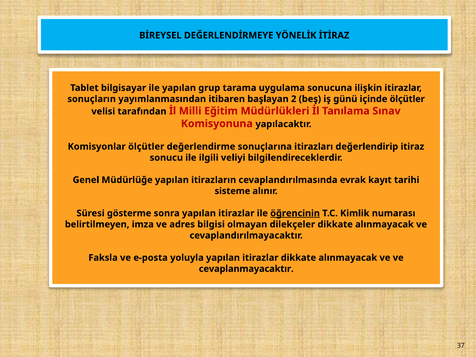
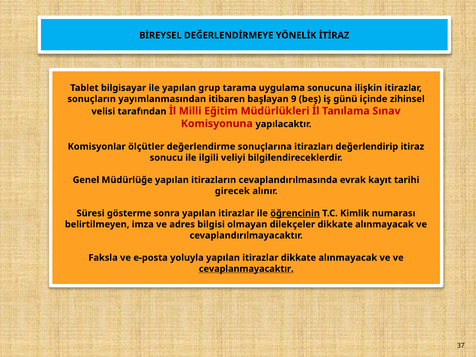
2: 2 -> 9 (294, 99)
içinde ölçütler: ölçütler -> zihinsel (407, 99)
sisteme: sisteme -> girecek (232, 191)
cevaplanmayacaktır underline: none -> present (246, 269)
